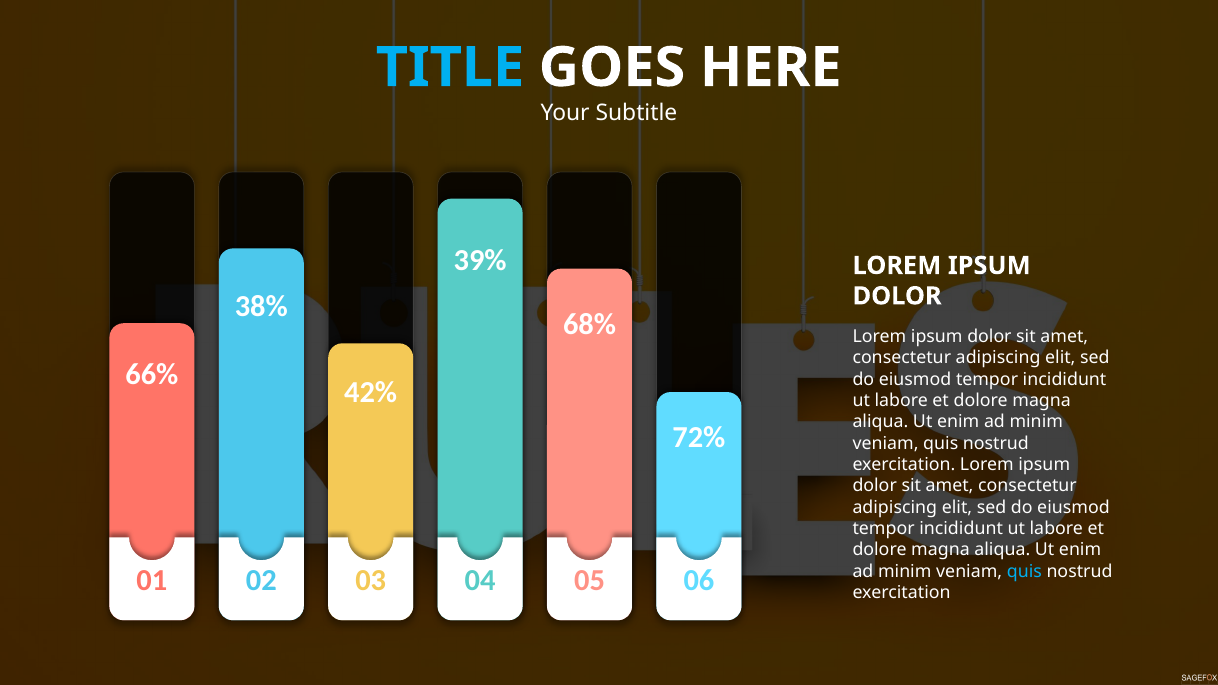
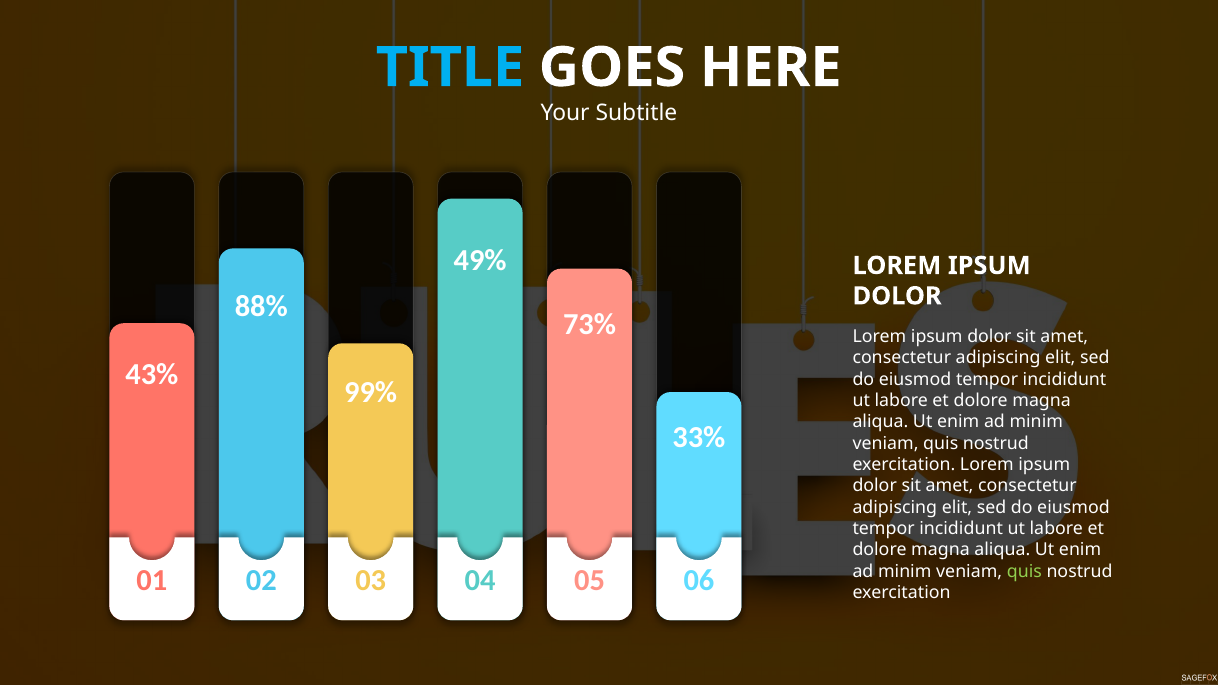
39%: 39% -> 49% (480, 261)
38%: 38% -> 88% (261, 306)
68%: 68% -> 73% (590, 325)
66%: 66% -> 43% (152, 374)
42%: 42% -> 99% (371, 393)
72%: 72% -> 33% (699, 437)
quis colour: light blue -> light green (1024, 571)
